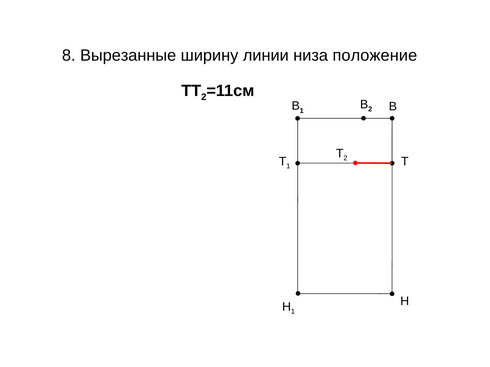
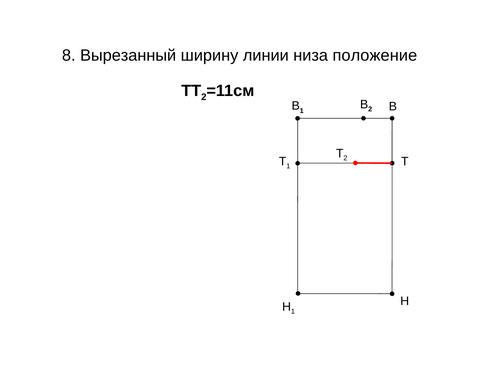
Вырезанные: Вырезанные -> Вырезанный (128, 55)
